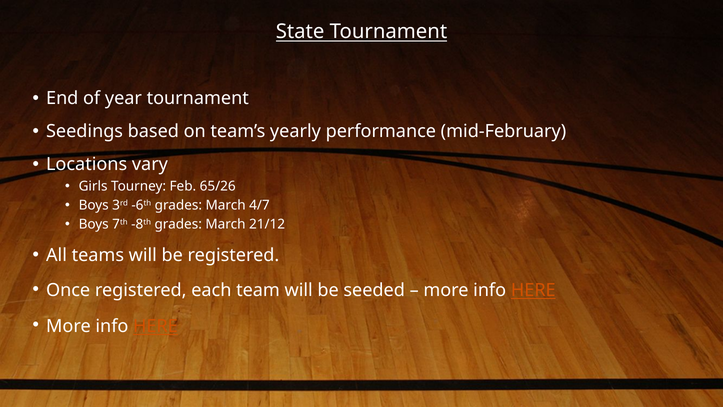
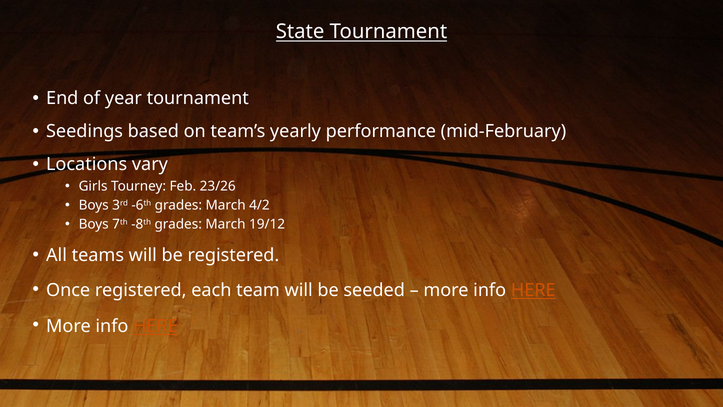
65/26: 65/26 -> 23/26 (218, 186)
4/7: 4/7 -> 4/2 (259, 205)
21/12: 21/12 -> 19/12 (267, 224)
